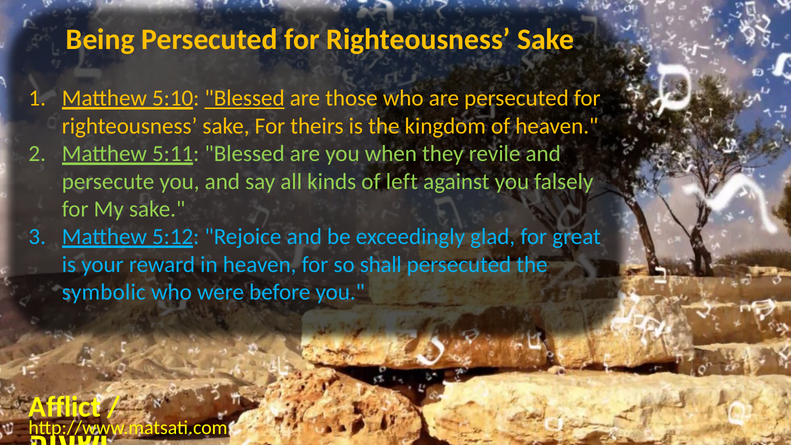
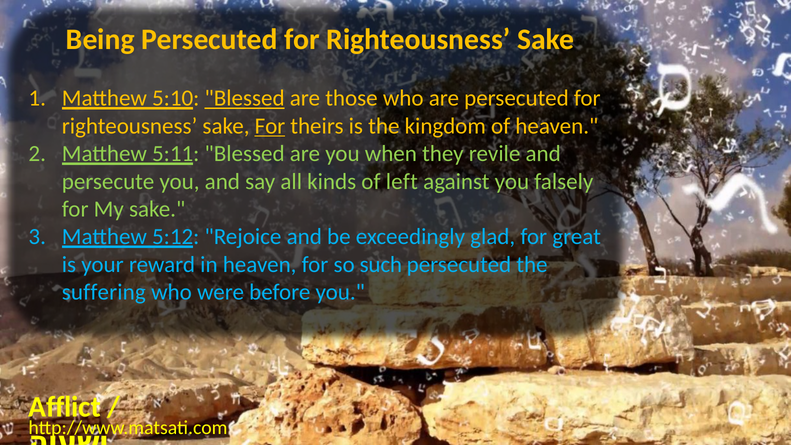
For underline: none -> present (270, 126)
shall: shall -> such (381, 265)
symbolic: symbolic -> suffering (104, 292)
